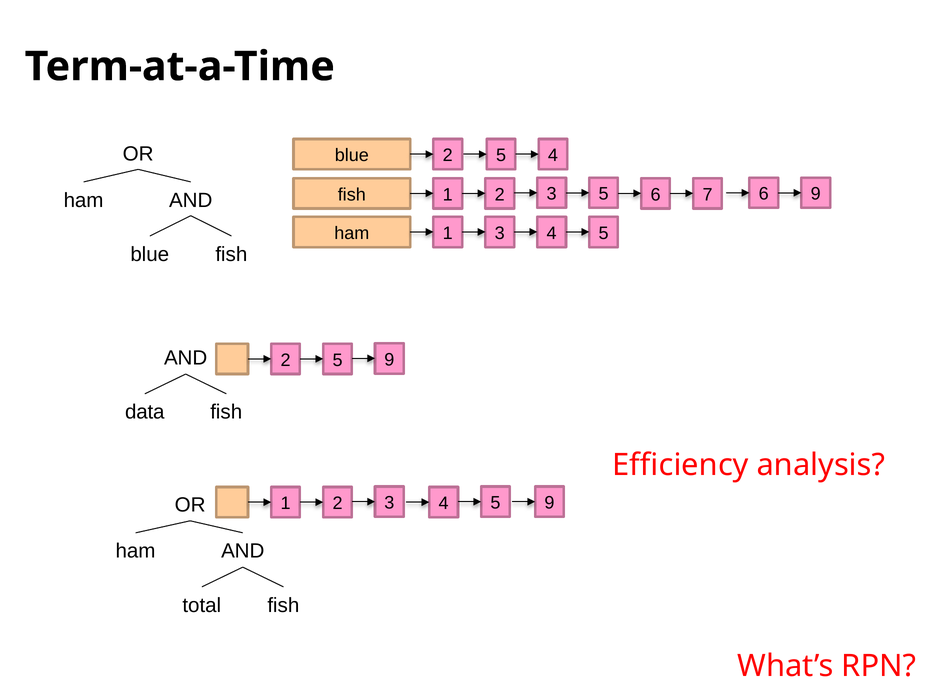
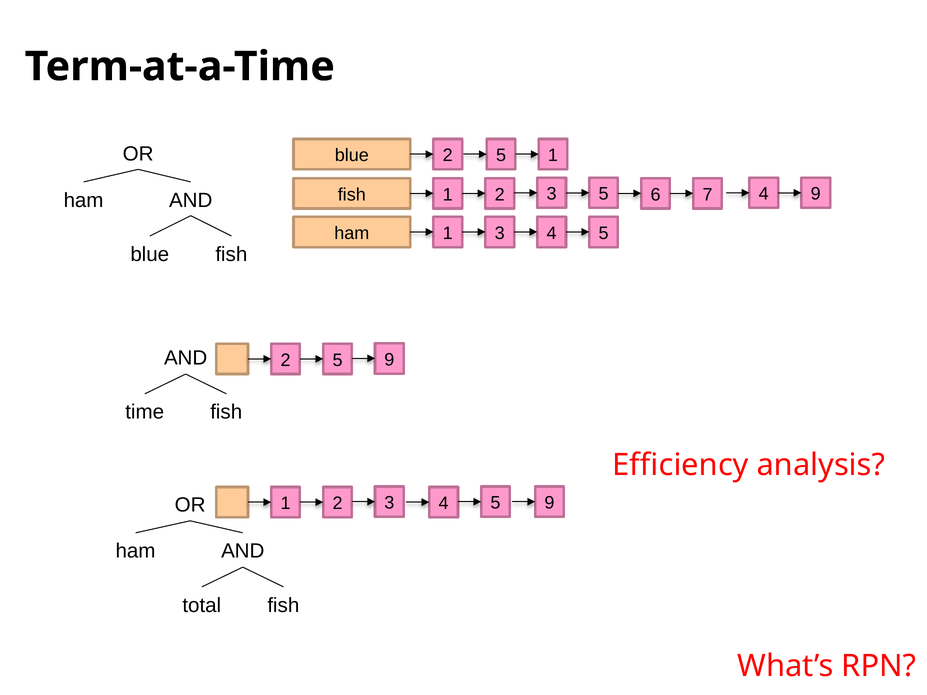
5 4: 4 -> 1 (553, 156)
7 6: 6 -> 4 (764, 194)
data: data -> time (145, 412)
